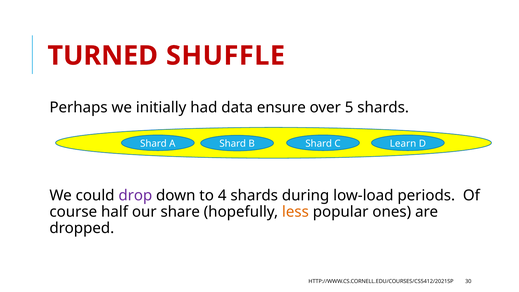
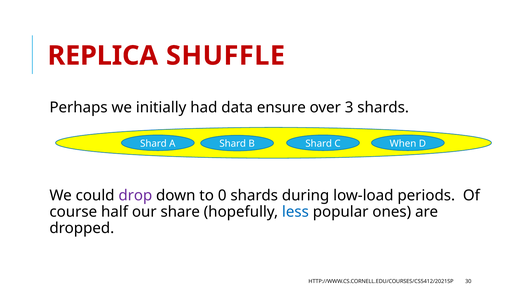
TURNED: TURNED -> REPLICA (103, 56)
5: 5 -> 3 (349, 107)
Learn: Learn -> When (403, 143)
4: 4 -> 0 (222, 195)
less colour: orange -> blue (295, 212)
